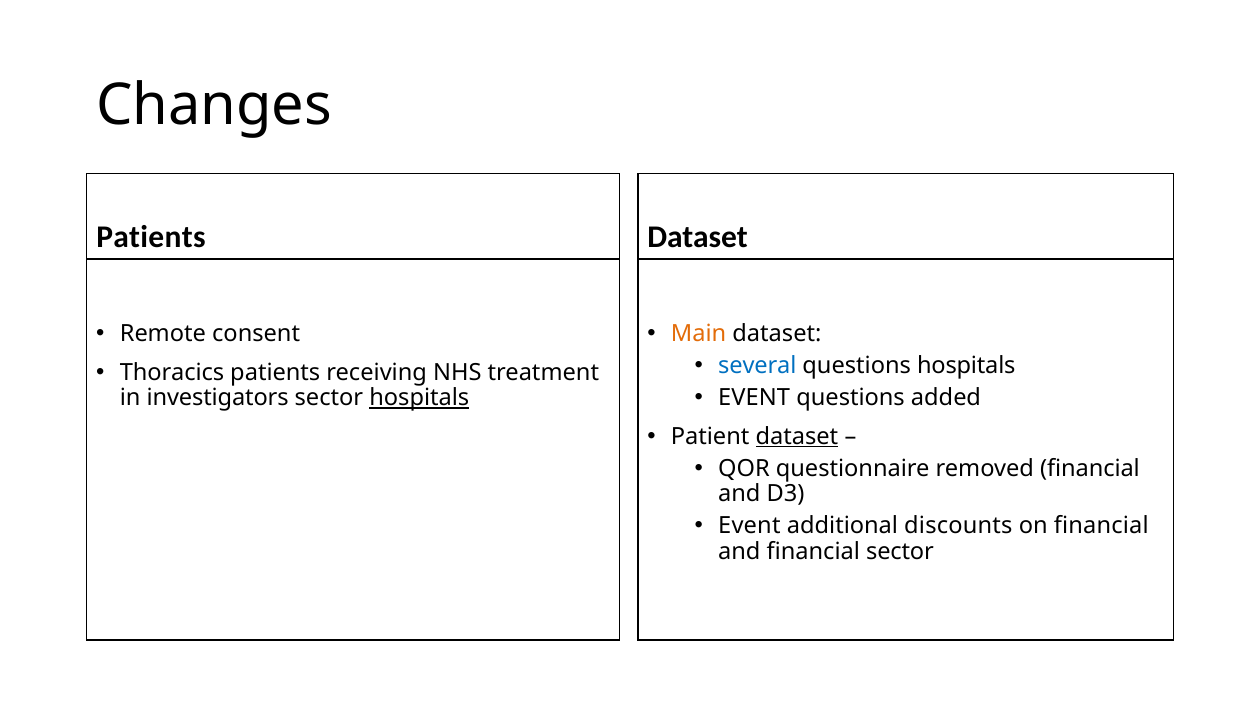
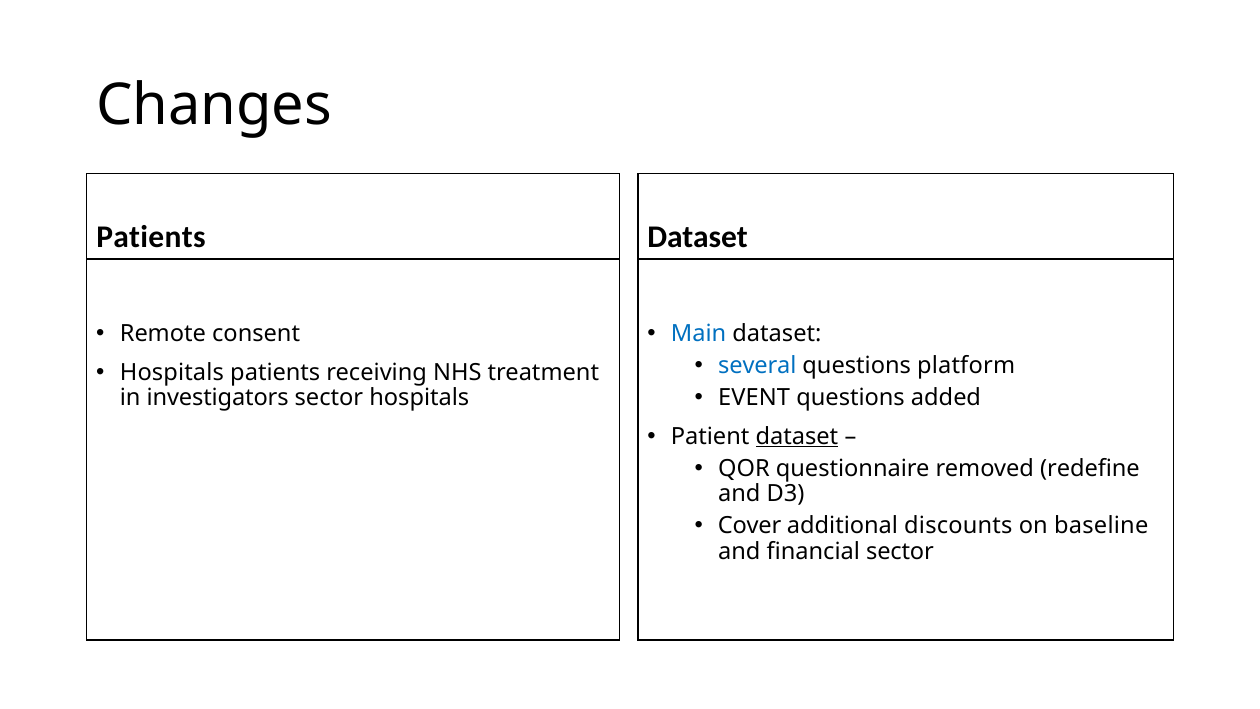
Main colour: orange -> blue (699, 333)
questions hospitals: hospitals -> platform (966, 365)
Thoracics: Thoracics -> Hospitals (172, 372)
hospitals underline: present -> none (419, 398)
removed financial: financial -> redefine (1090, 468)
Event: Event -> Cover (750, 526)
on financial: financial -> baseline (1101, 526)
